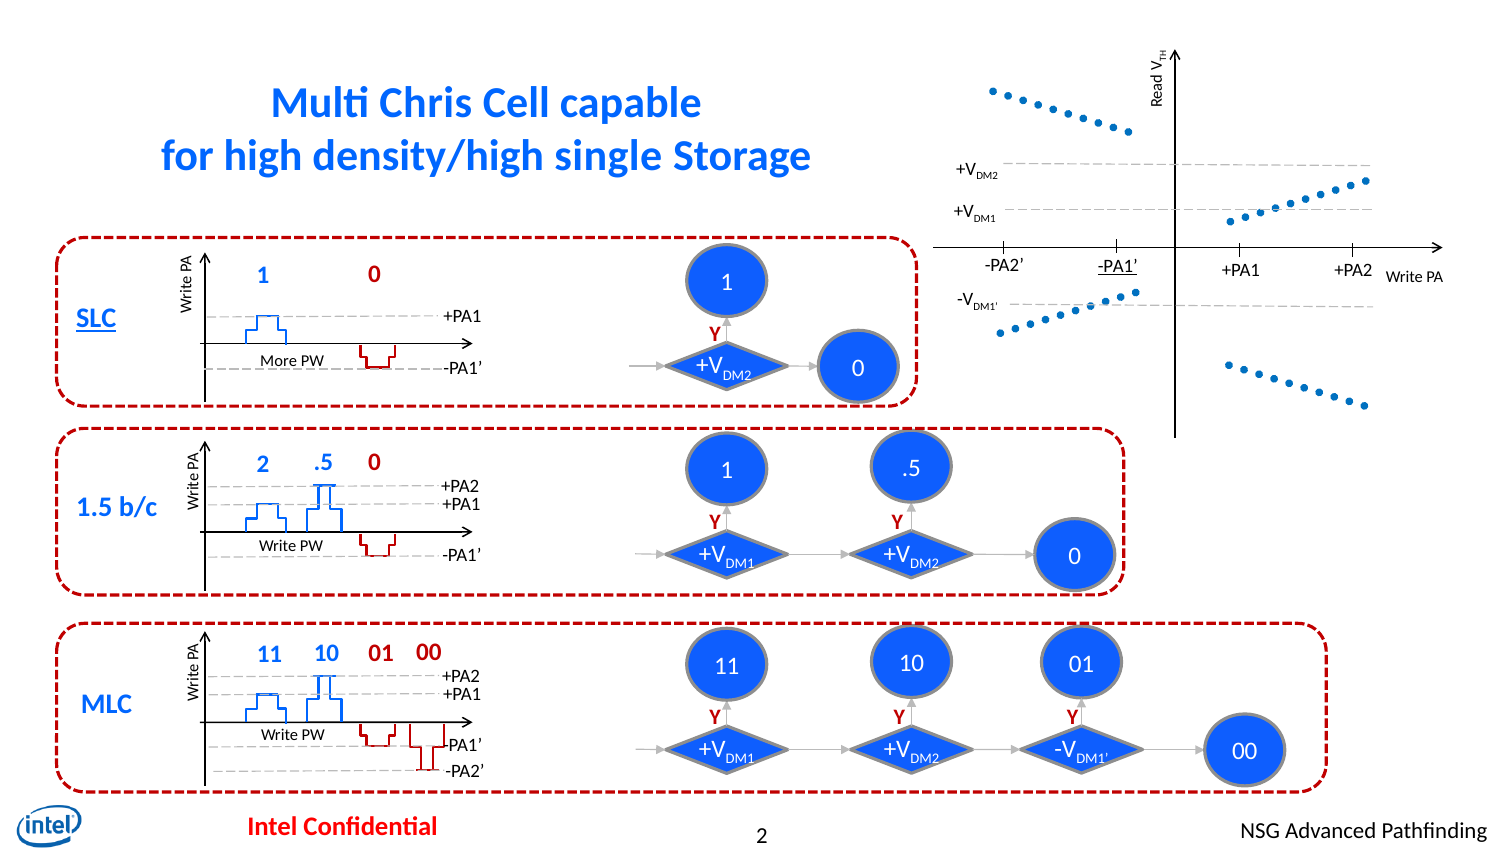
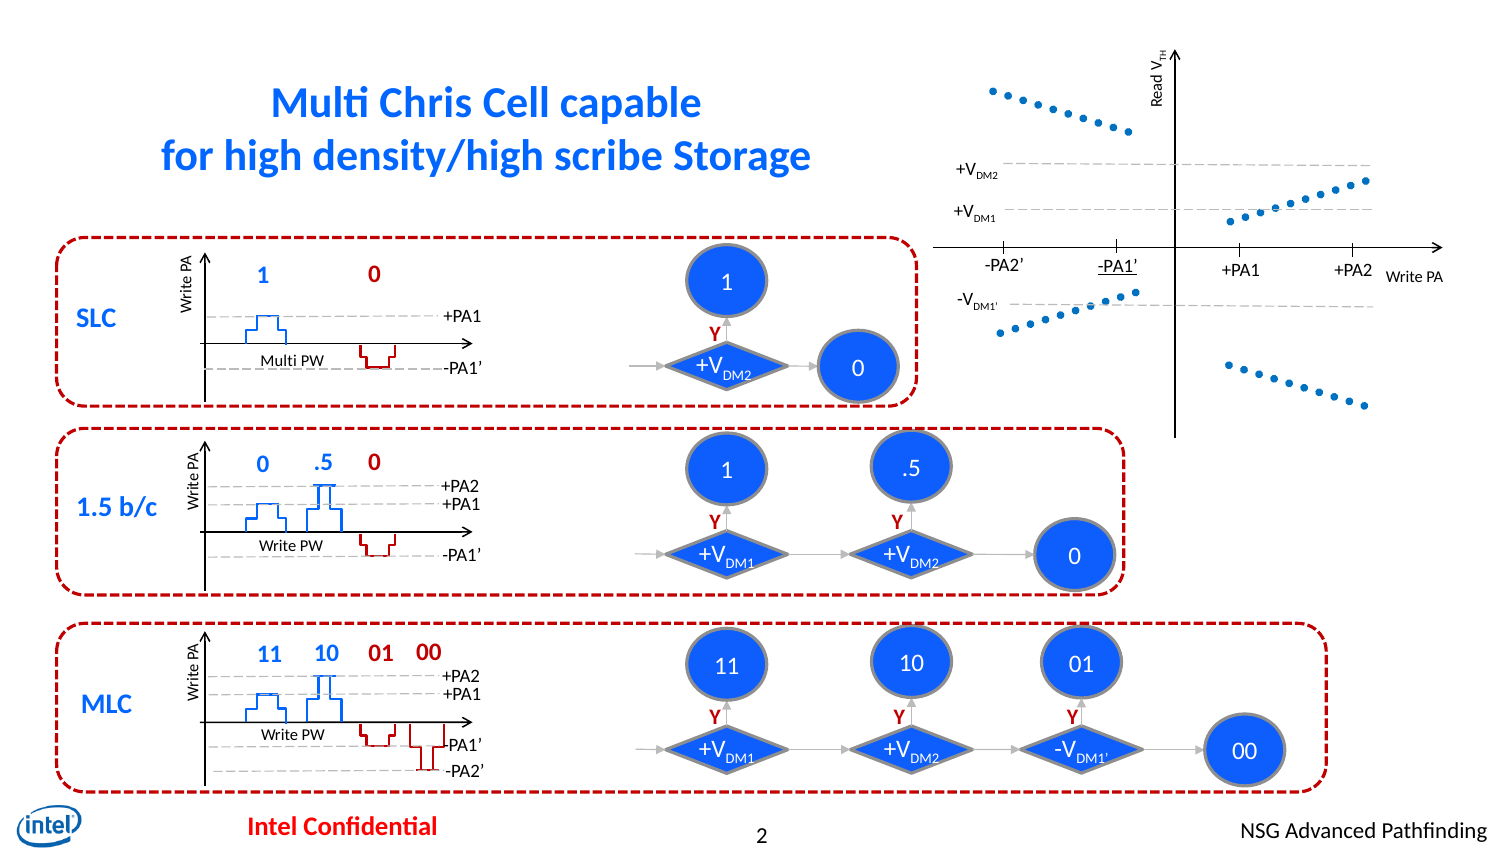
single: single -> scribe (609, 156)
SLC underline: present -> none (96, 319)
More: More -> Multi (279, 361)
2: 2 -> 0 (263, 464)
